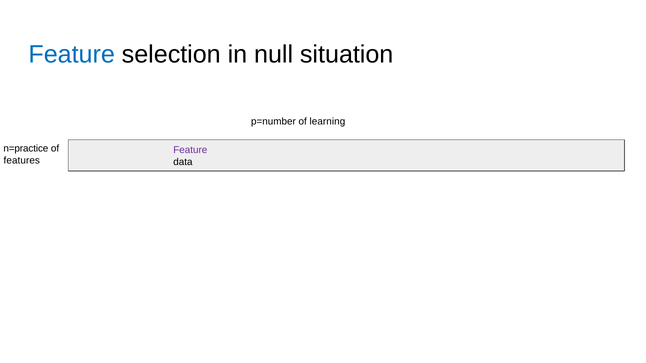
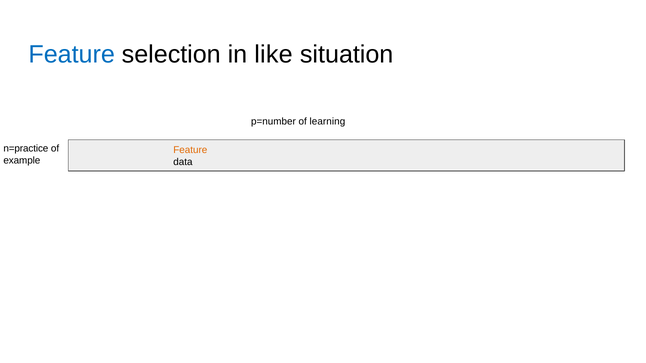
null: null -> like (273, 55)
Feature colour: purple -> orange (190, 150)
features: features -> example (22, 161)
